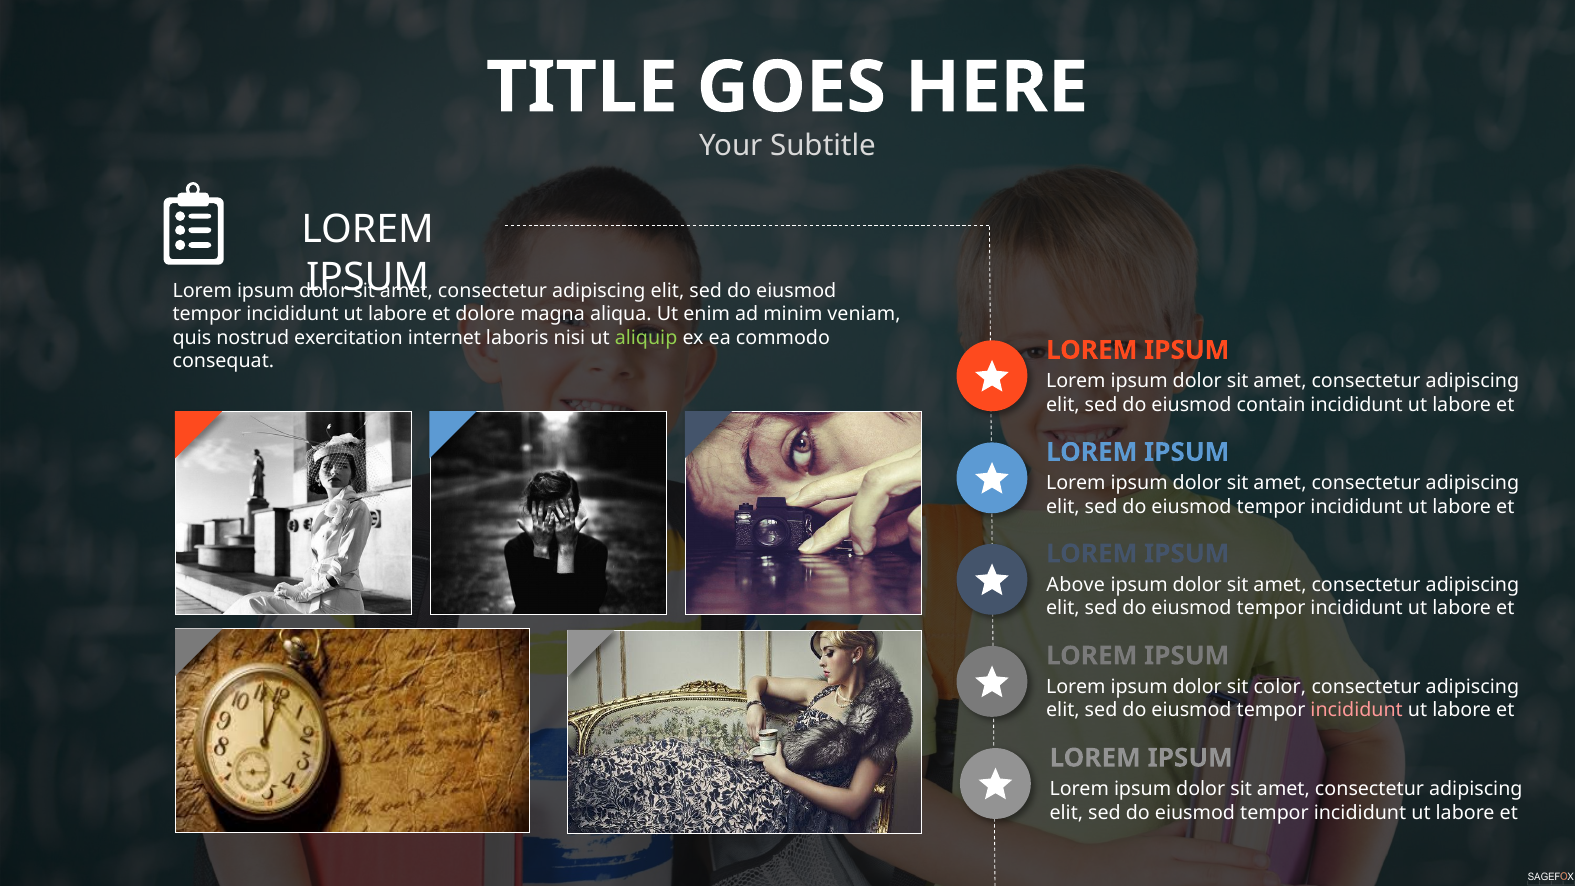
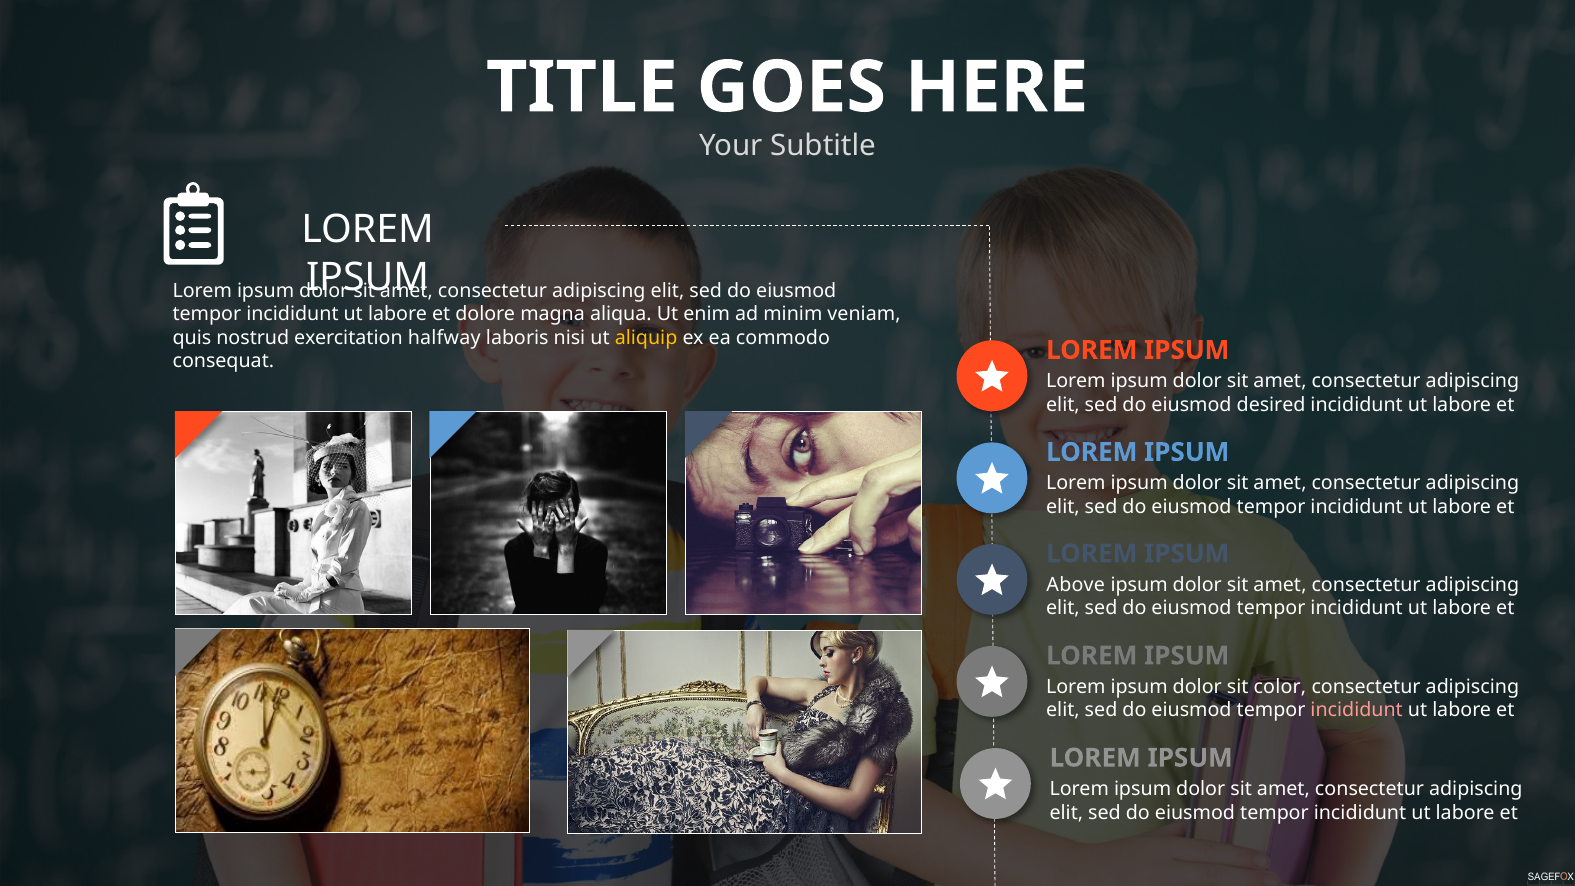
internet: internet -> halfway (444, 338)
aliquip colour: light green -> yellow (646, 338)
contain: contain -> desired (1271, 405)
